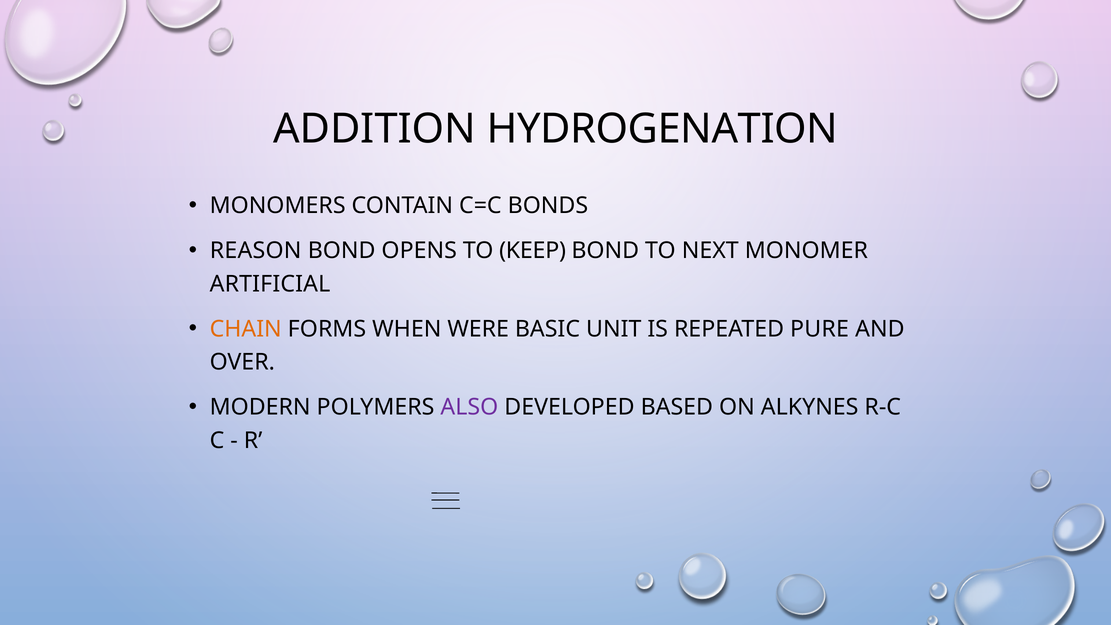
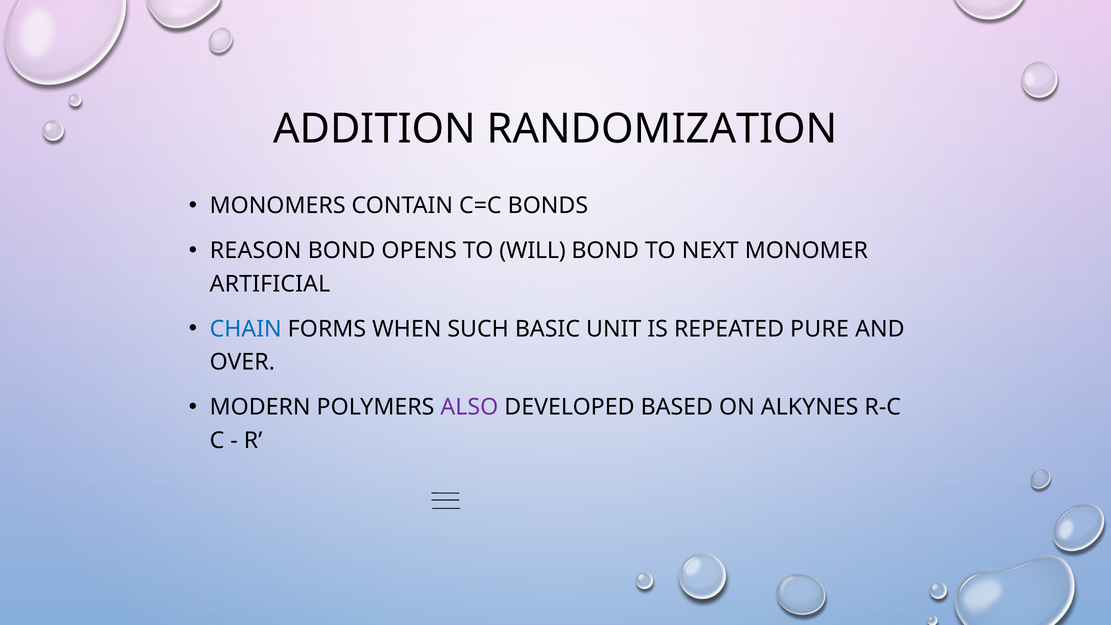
HYDROGENATION: HYDROGENATION -> RANDOMIZATION (662, 129)
KEEP: KEEP -> WILL (533, 251)
CHAIN colour: orange -> blue (246, 329)
WERE: WERE -> SUCH (478, 329)
